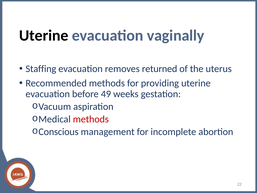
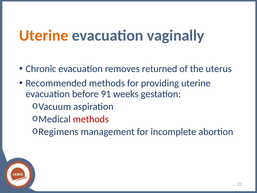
Uterine colour: black -> orange (44, 36)
Staffing: Staffing -> Chronic (41, 69)
49: 49 -> 91 (106, 94)
Conscious: Conscious -> Regimens (58, 132)
